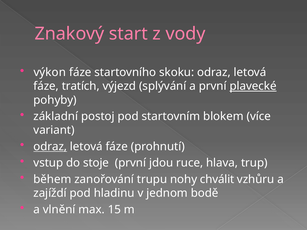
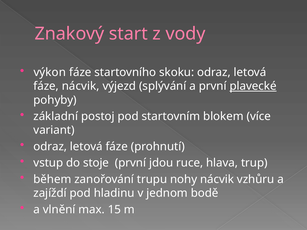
fáze tratích: tratích -> nácvik (81, 86)
odraz underline: present -> none (50, 147)
nohy chválit: chválit -> nácvik (217, 179)
